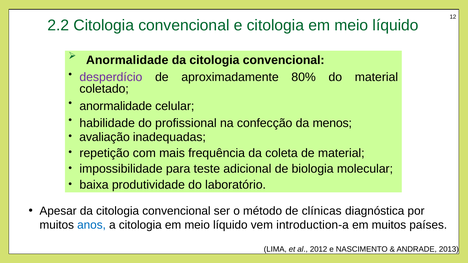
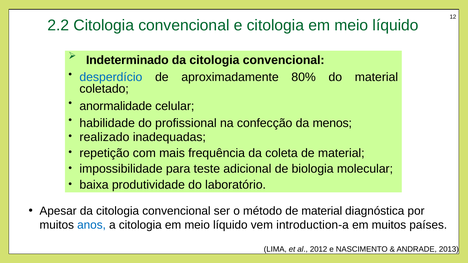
Anormalidade: Anormalidade -> Indeterminado (127, 60)
desperdício colour: purple -> blue (111, 77)
avaliação: avaliação -> realizado (104, 137)
método de clínicas: clínicas -> material (322, 211)
